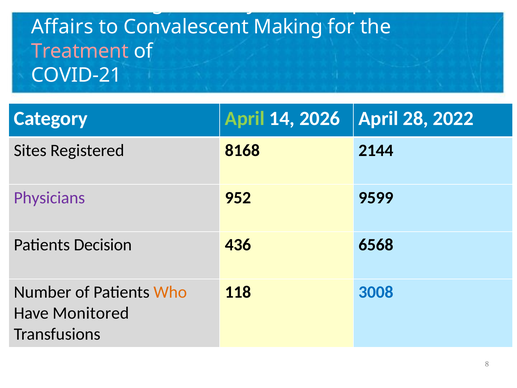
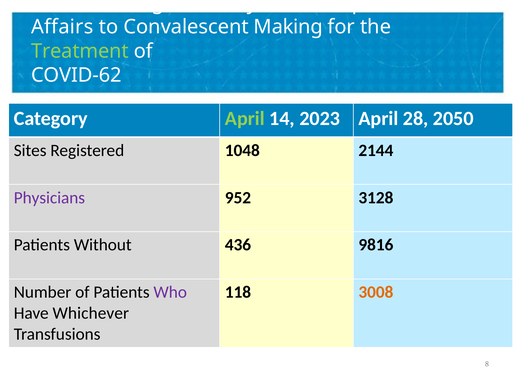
Treatment colour: pink -> light green (80, 51)
COVID-21: COVID-21 -> COVID-62 (76, 75)
2026: 2026 -> 2023 (320, 118)
2022: 2022 -> 2050 (453, 118)
8168: 8168 -> 1048 (242, 150)
9599: 9599 -> 3128 (376, 198)
Decision: Decision -> Without (103, 245)
6568: 6568 -> 9816 (376, 245)
Who colour: orange -> purple (170, 292)
3008 colour: blue -> orange (376, 292)
Monitored: Monitored -> Whichever (91, 313)
